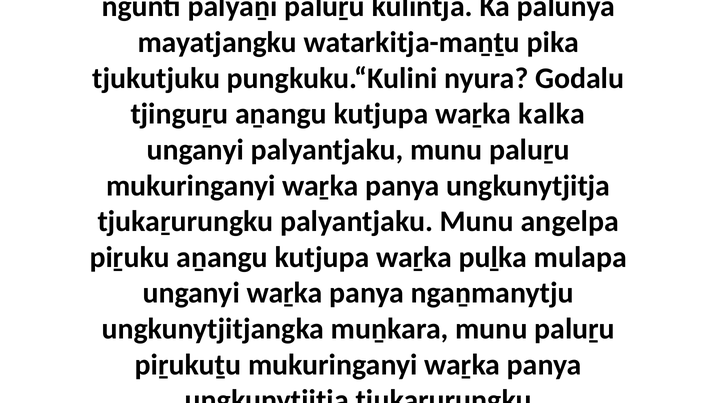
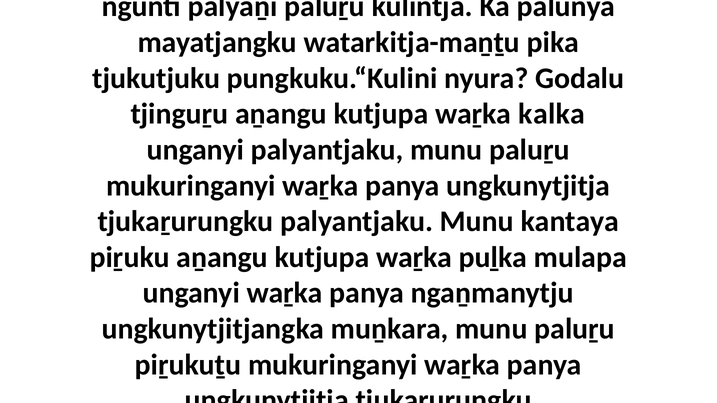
angelpa: angelpa -> kantaya (570, 222)
